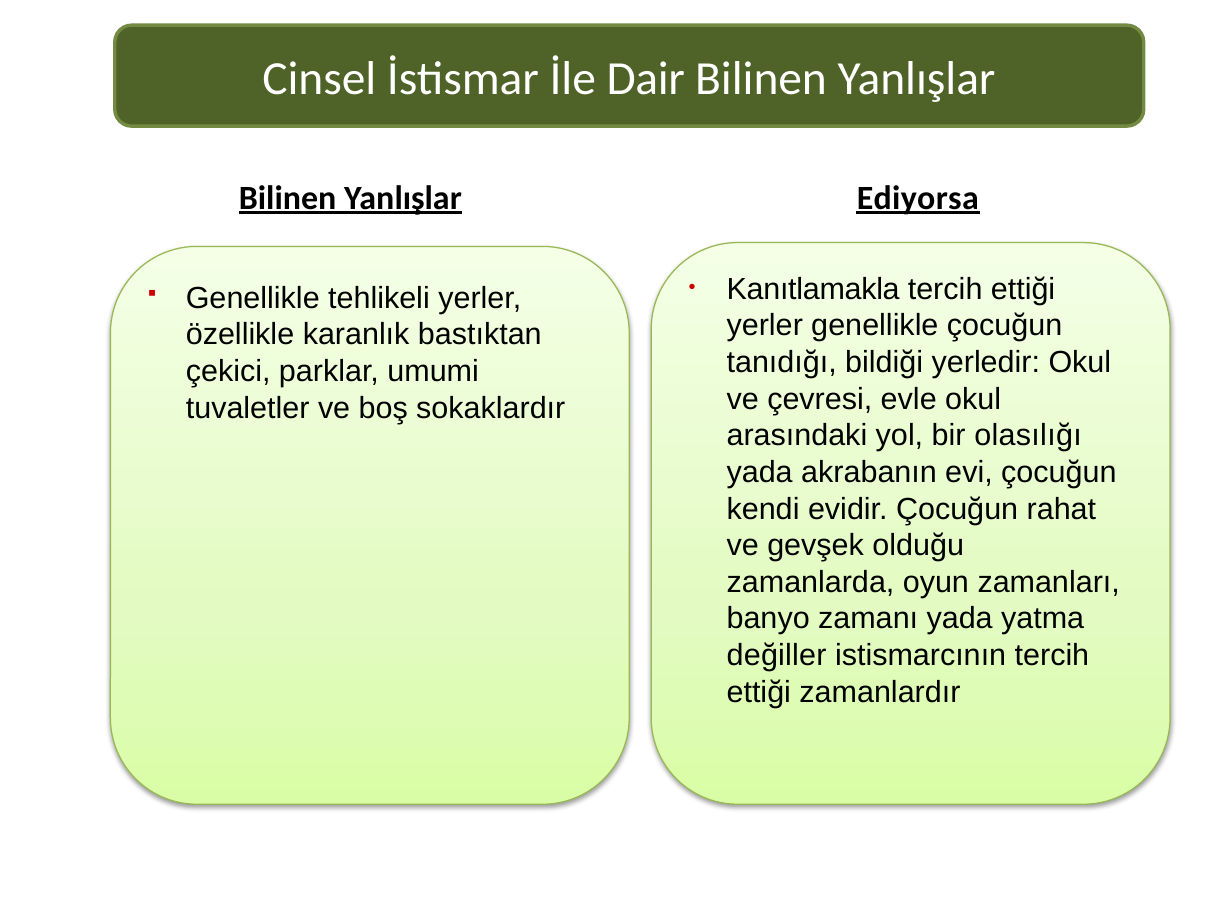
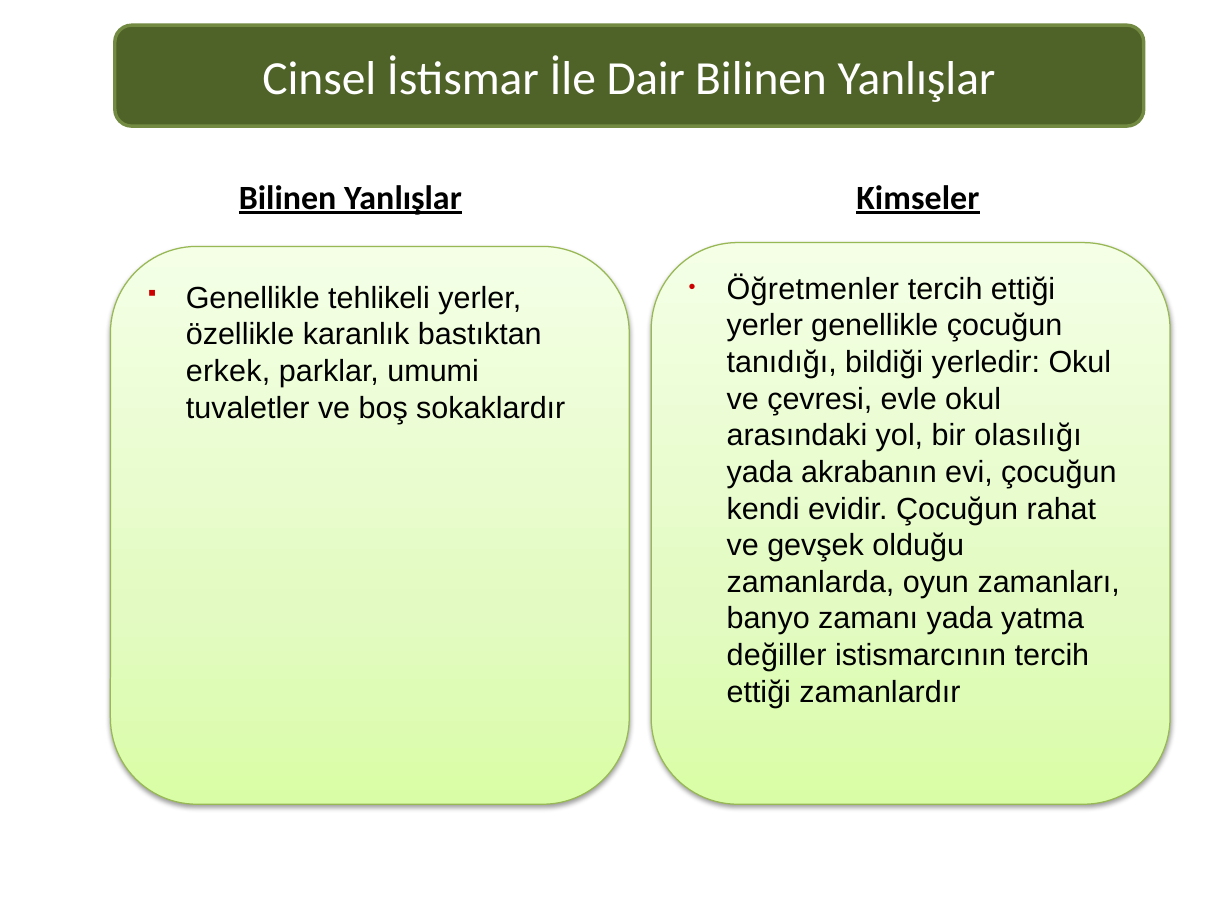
Ediyorsa: Ediyorsa -> Kimseler (918, 198)
Kanıtlamakla: Kanıtlamakla -> Öğretmenler (813, 289)
çekici: çekici -> erkek (228, 371)
